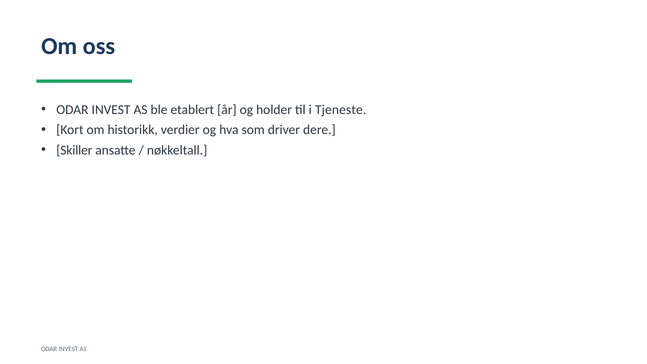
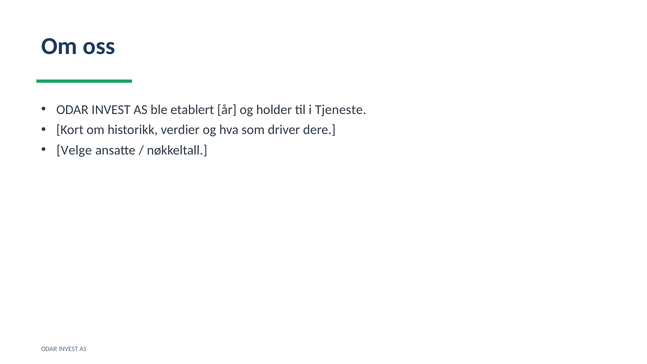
Skiller: Skiller -> Velge (74, 150)
